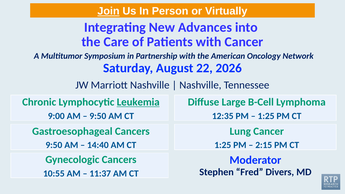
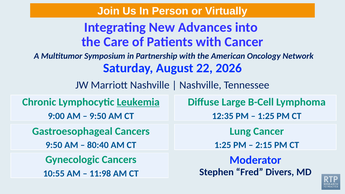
Join underline: present -> none (108, 11)
14:40: 14:40 -> 80:40 (98, 145)
11:37: 11:37 -> 11:98 (100, 173)
